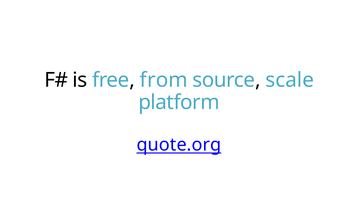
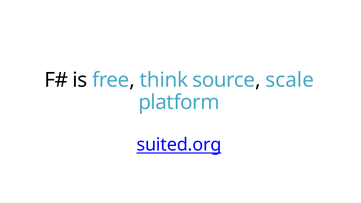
from: from -> think (164, 80)
quote.org: quote.org -> suited.org (179, 145)
